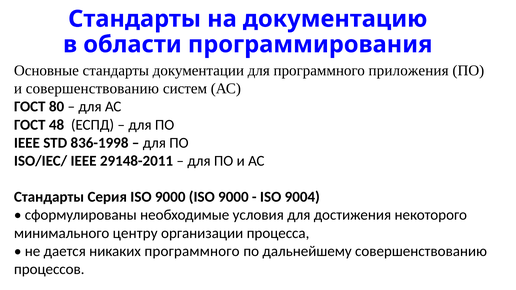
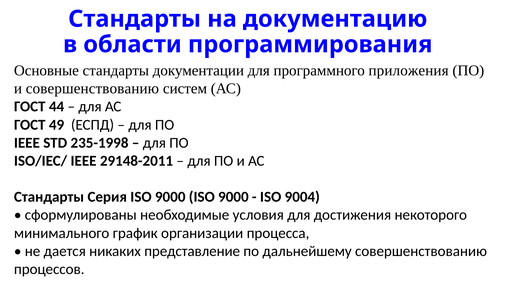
80: 80 -> 44 (57, 107)
48: 48 -> 49 (57, 125)
836-1998: 836-1998 -> 235-1998 (100, 143)
центру: центру -> график (135, 233)
никаких программного: программного -> представление (192, 251)
